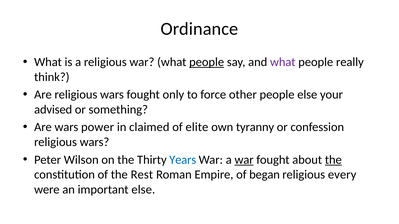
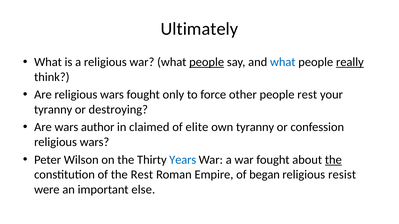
Ordinance: Ordinance -> Ultimately (199, 29)
what colour: purple -> blue (283, 62)
really underline: none -> present (350, 62)
people else: else -> rest (307, 95)
advised: advised -> tyranny (53, 110)
something: something -> destroying (118, 110)
power: power -> author (98, 127)
war underline: present -> none (244, 160)
every: every -> resist (342, 175)
